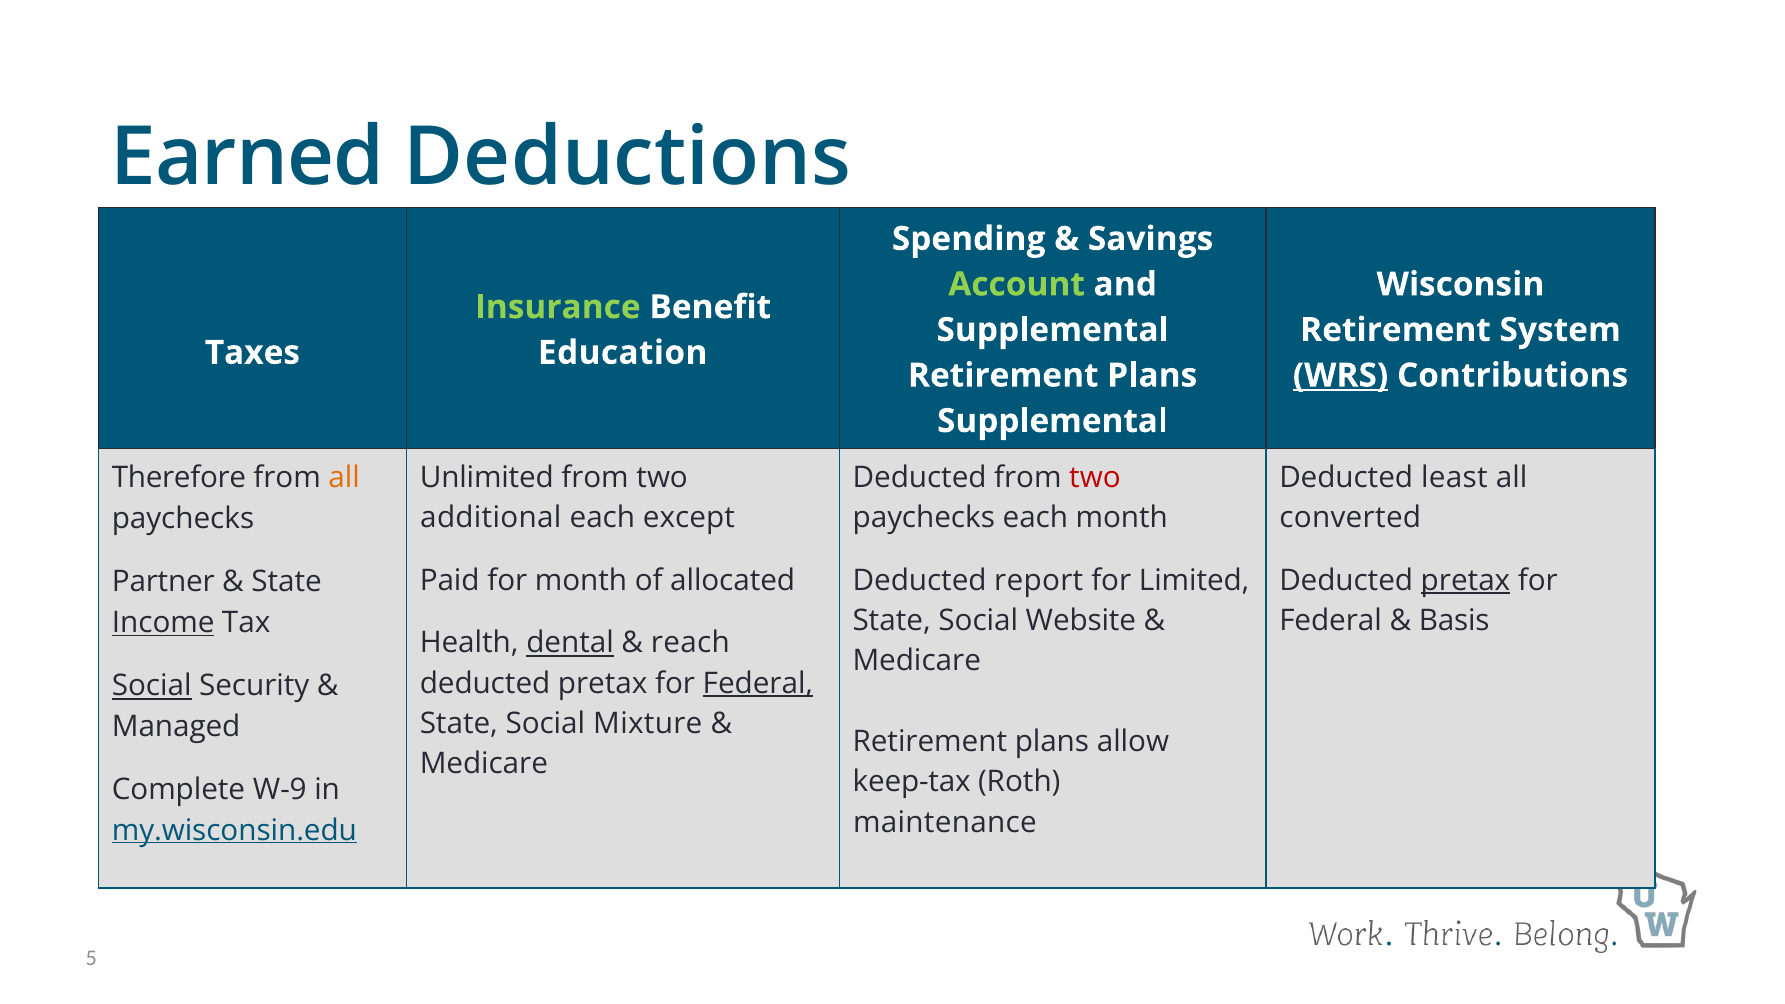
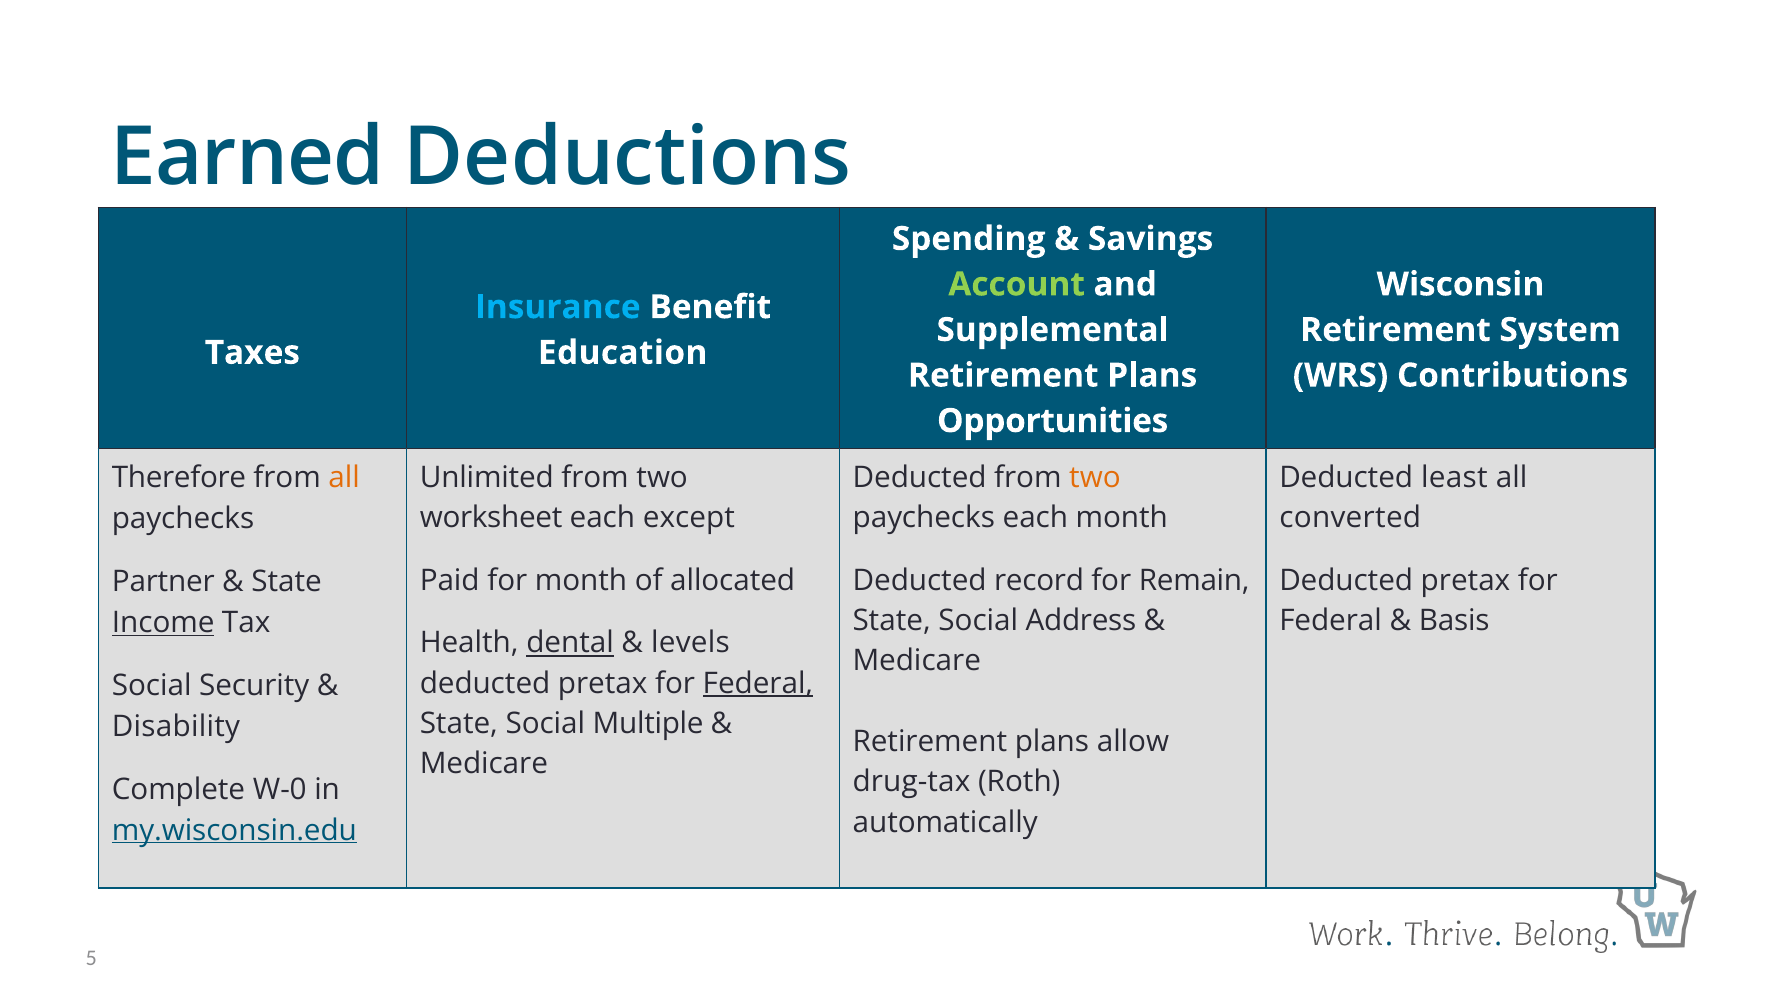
Insurance colour: light green -> light blue (558, 307)
WRS underline: present -> none (1341, 376)
Supplemental: Supplemental -> Opportunities (1053, 421)
two colour: red -> orange (1095, 477)
additional: additional -> worksheet (491, 518)
report: report -> record (1039, 580)
Limited: Limited -> Remain (1194, 580)
pretax underline: present -> none (1466, 580)
Website: Website -> Address (1081, 621)
reach: reach -> levels (690, 643)
Social underline: present -> none (152, 686)
Mixture: Mixture -> Multiple (648, 724)
Managed: Managed -> Disability (176, 727)
keep-tax: keep-tax -> drug-tax (912, 782)
W-9: W-9 -> W-0 (280, 790)
maintenance: maintenance -> automatically (945, 823)
